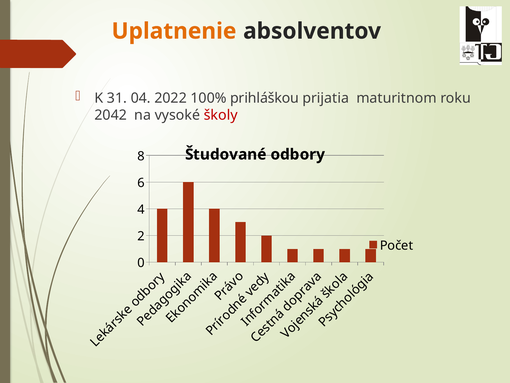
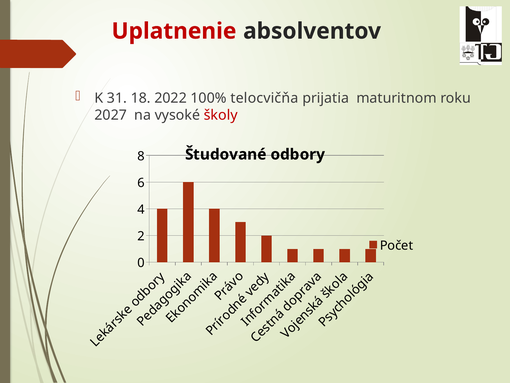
Uplatnenie colour: orange -> red (174, 31)
04: 04 -> 18 (141, 98)
prihláškou: prihláškou -> telocvičňa (264, 98)
2042: 2042 -> 2027 (111, 115)
